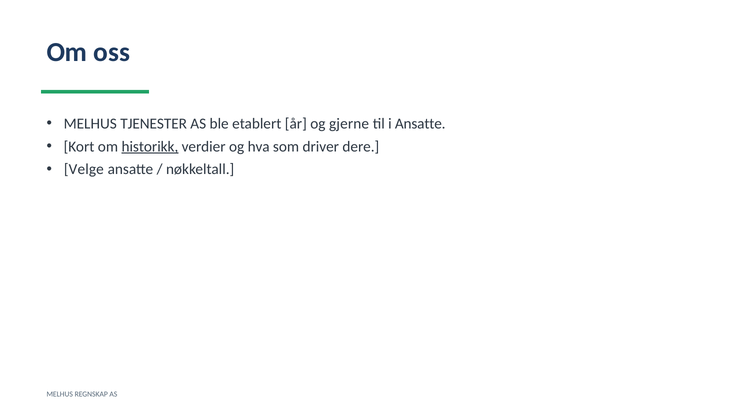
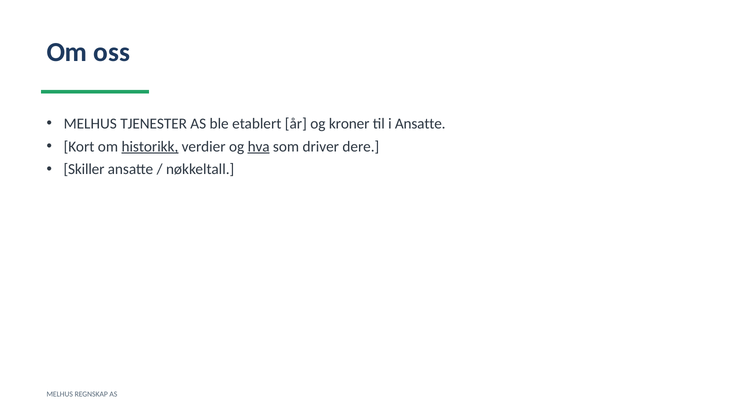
gjerne: gjerne -> kroner (349, 124)
hva underline: none -> present (259, 147)
Velge: Velge -> Skiller (84, 170)
